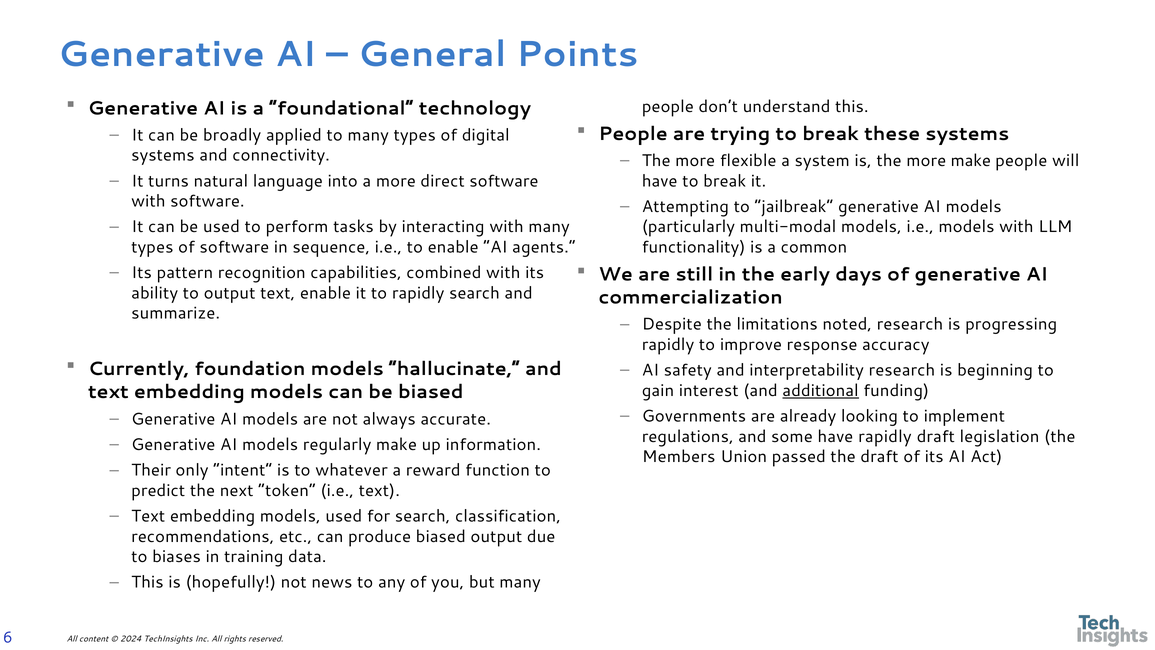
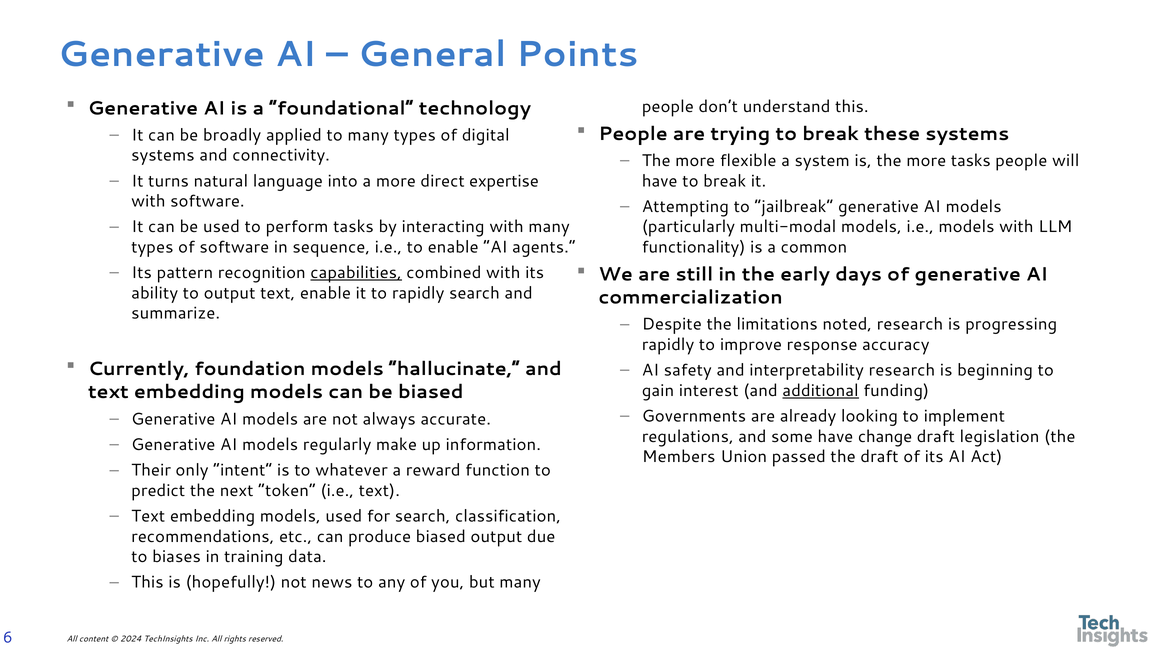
more make: make -> tasks (971, 161)
direct software: software -> expertise (504, 181)
capabilities underline: none -> present (356, 273)
have rapidly: rapidly -> change (885, 436)
